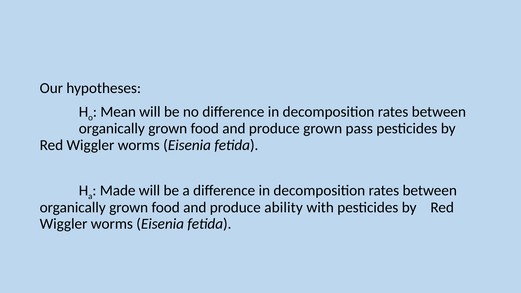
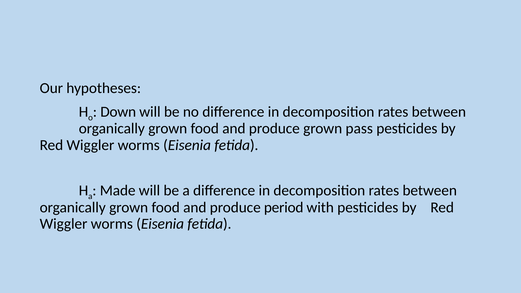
Mean: Mean -> Down (118, 112)
ability: ability -> period (284, 207)
